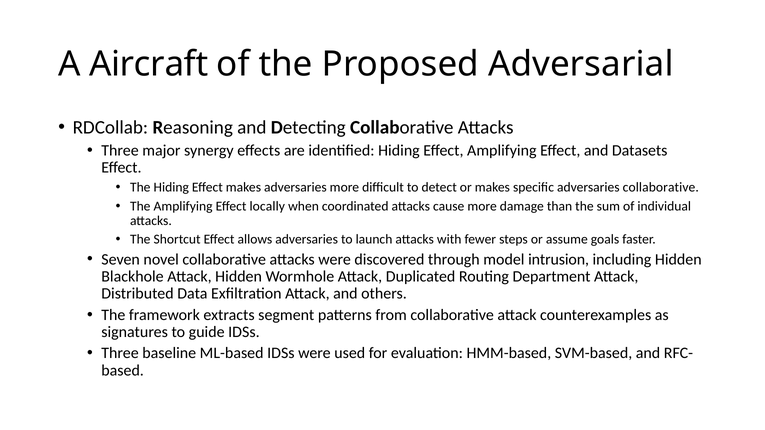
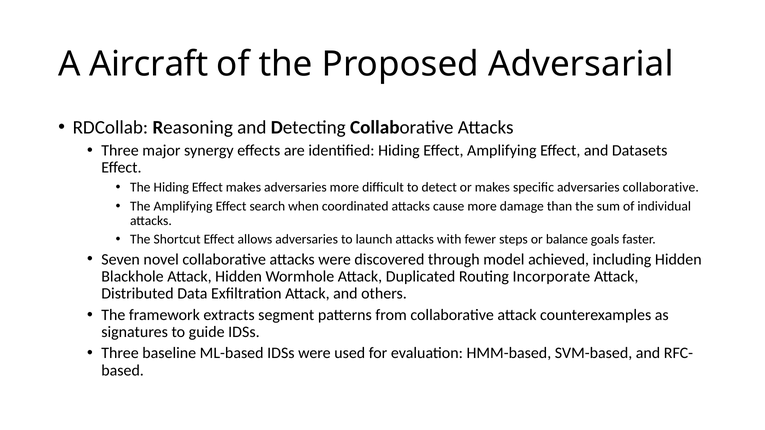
locally: locally -> search (267, 206)
assume: assume -> balance (567, 240)
intrusion: intrusion -> achieved (559, 259)
Department: Department -> Incorporate (551, 277)
